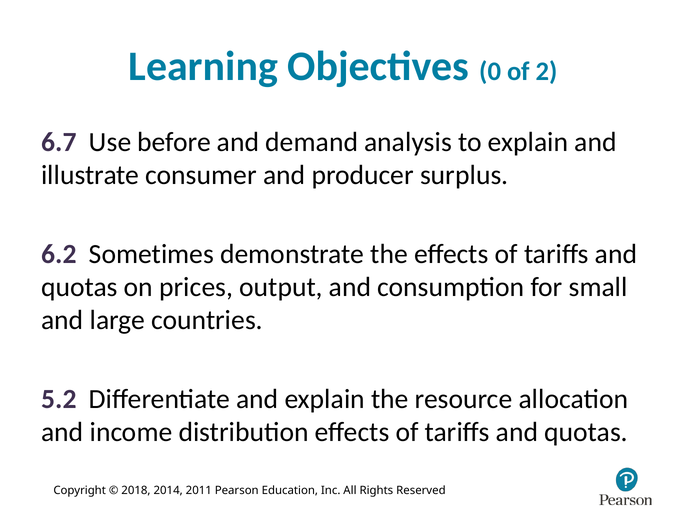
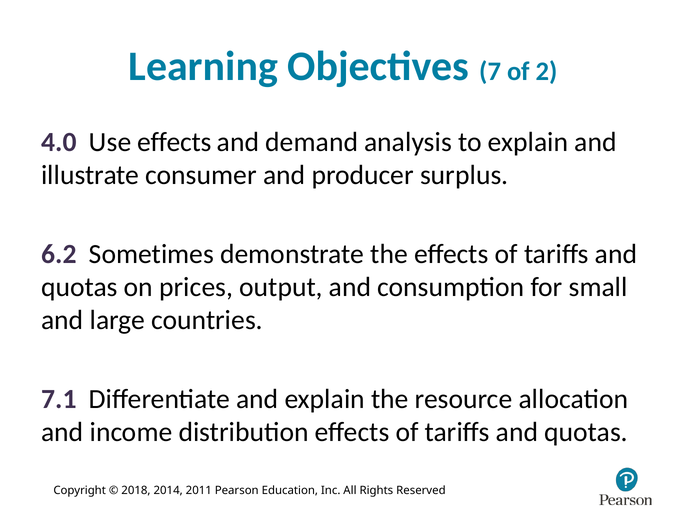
0: 0 -> 7 (490, 71)
6.7: 6.7 -> 4.0 (59, 142)
Use before: before -> effects (174, 142)
5.2: 5.2 -> 7.1 (59, 399)
